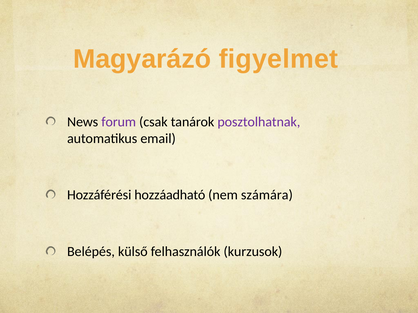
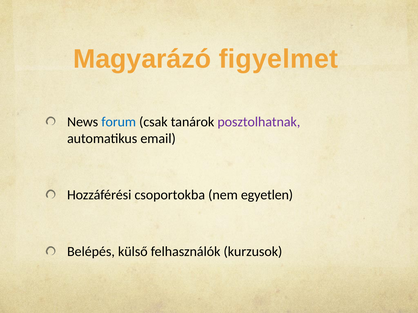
forum colour: purple -> blue (119, 122)
hozzáadható: hozzáadható -> csoportokba (170, 195)
számára: számára -> egyetlen (267, 195)
